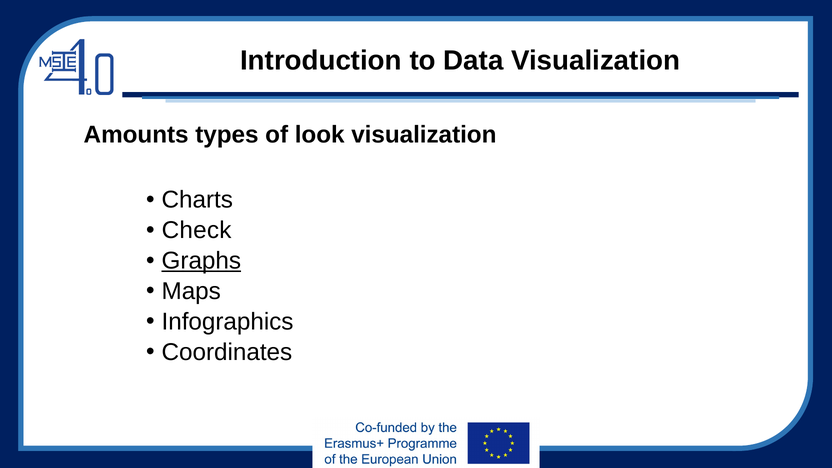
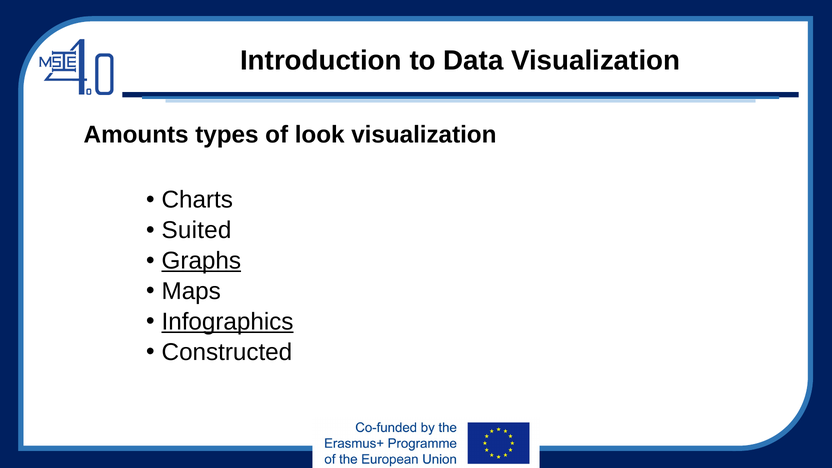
Check: Check -> Suited (197, 230)
Infographics underline: none -> present (228, 322)
Coordinates: Coordinates -> Constructed (227, 352)
